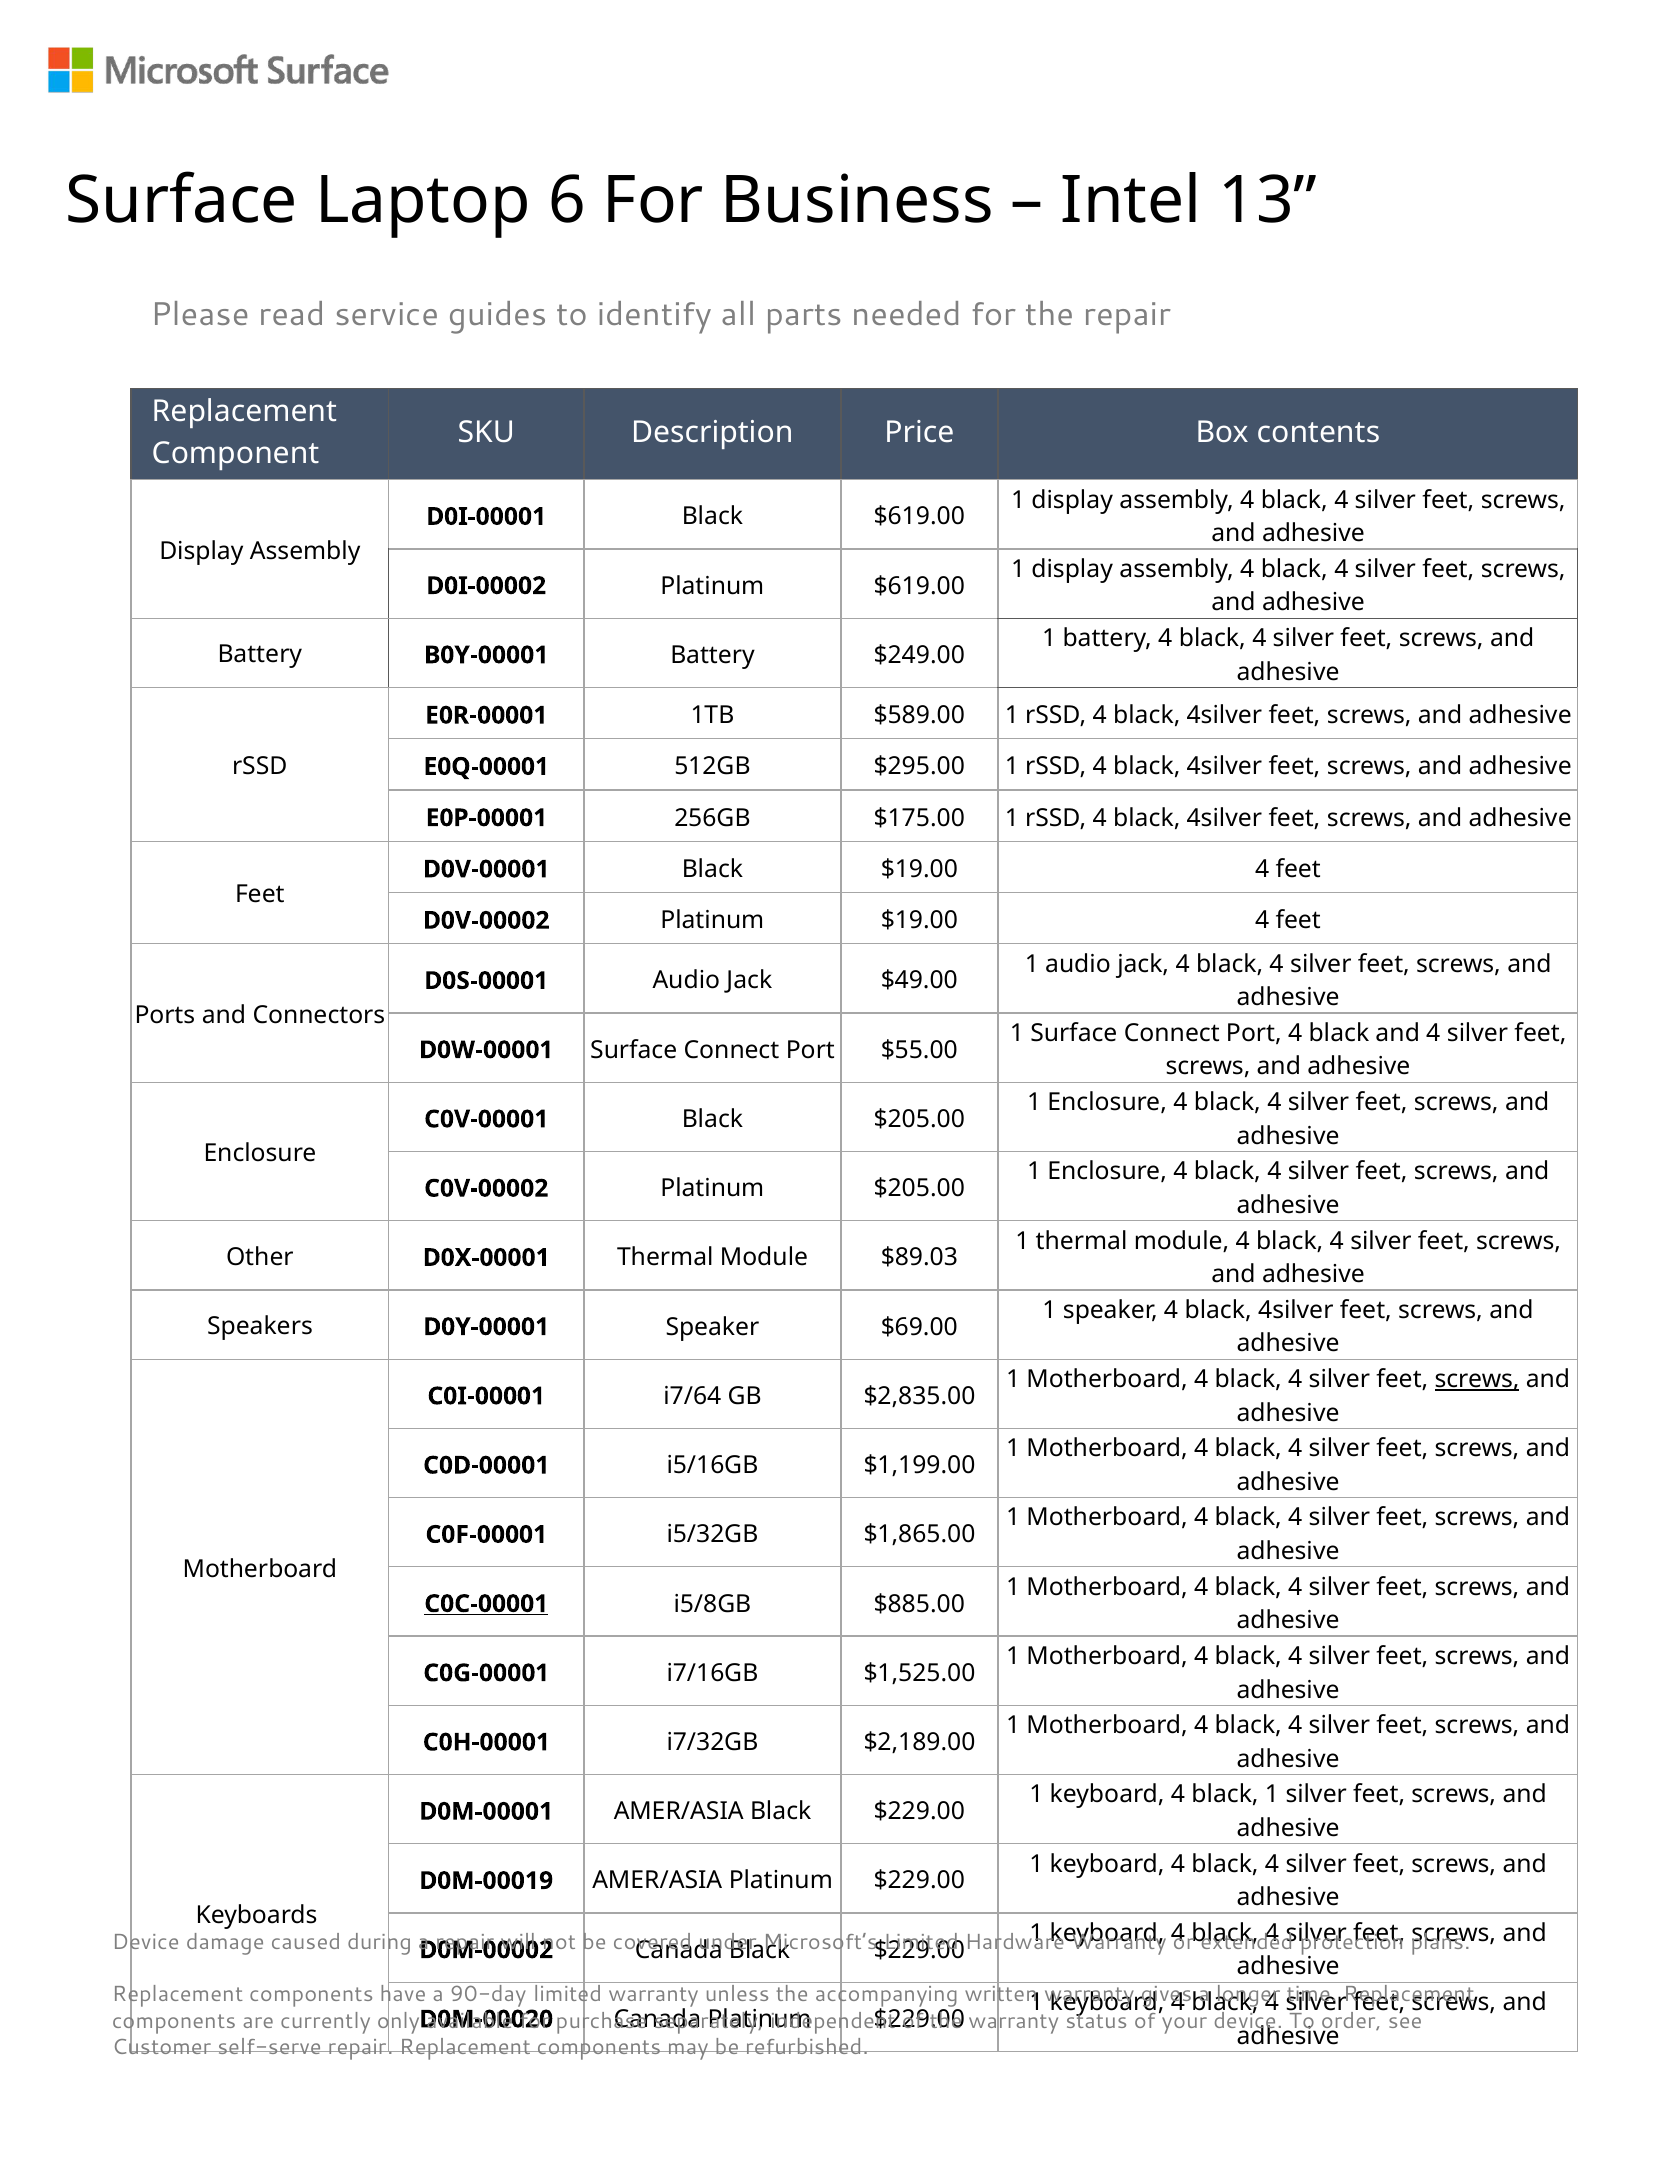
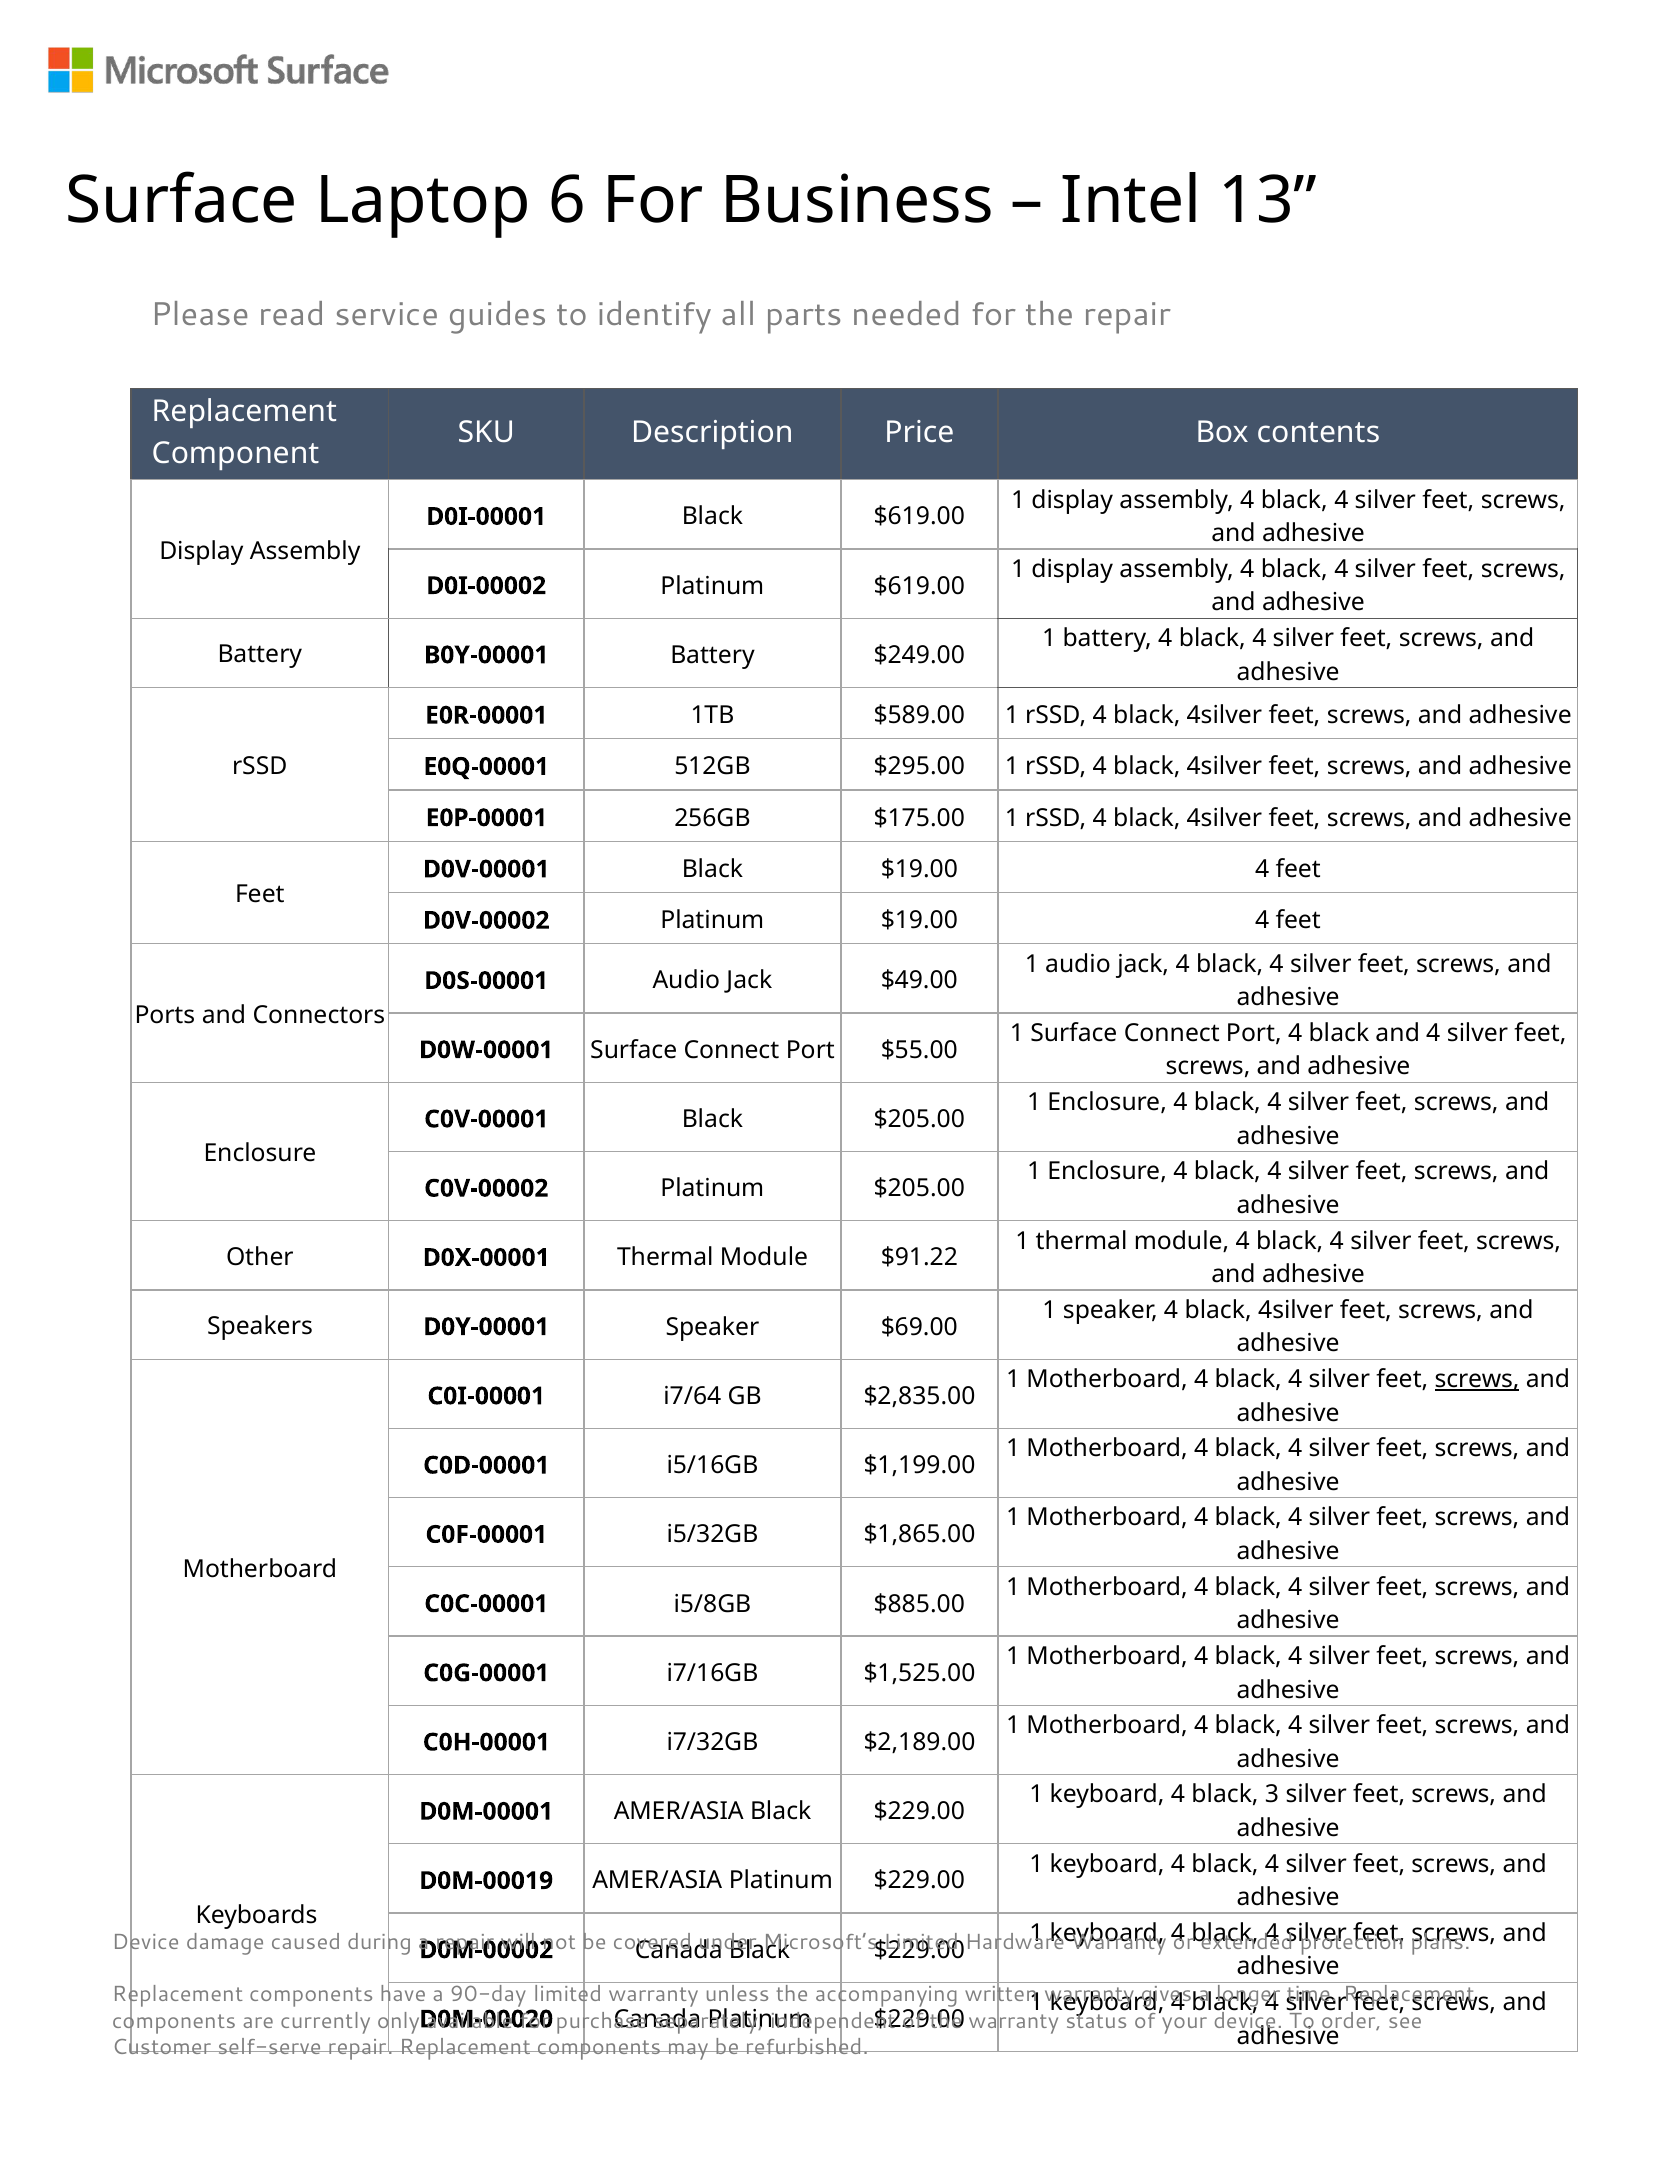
$89.03: $89.03 -> $91.22 (919, 1258)
C0C-00001 underline: present -> none (486, 1604)
black 1: 1 -> 3 (1272, 1795)
